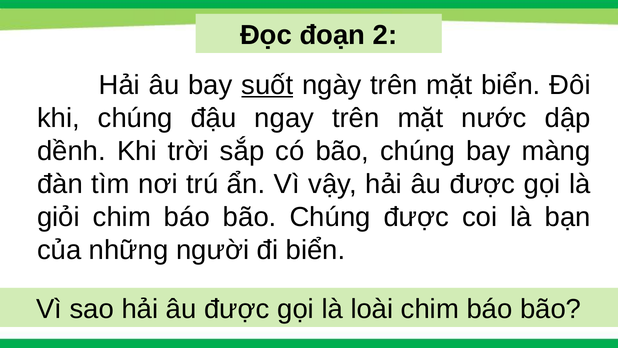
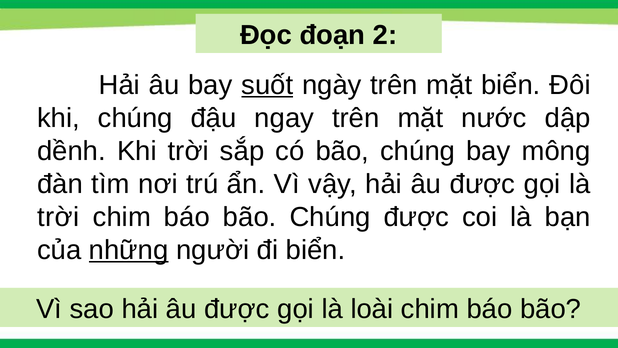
màng: màng -> mông (556, 151)
giỏi: giỏi -> trời (58, 217)
những underline: none -> present (129, 250)
